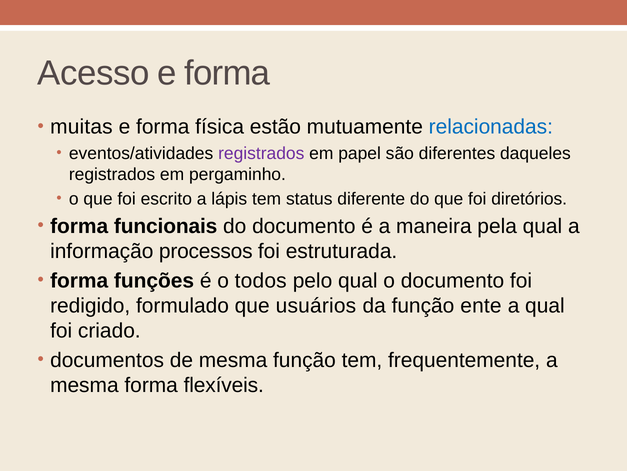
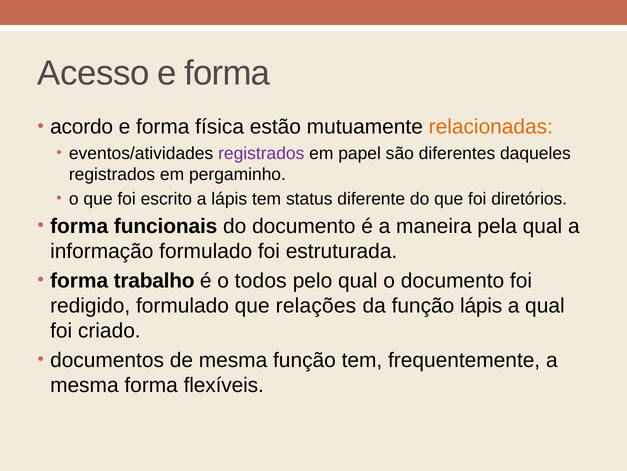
muitas: muitas -> acordo (82, 127)
relacionadas colour: blue -> orange (491, 127)
informação processos: processos -> formulado (206, 251)
funções: funções -> trabalho (154, 280)
usuários: usuários -> relações (316, 305)
função ente: ente -> lápis (481, 305)
